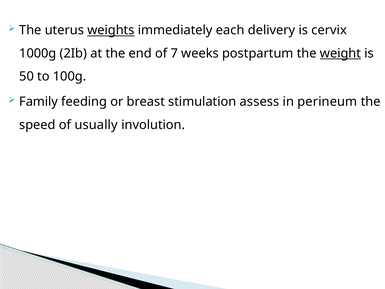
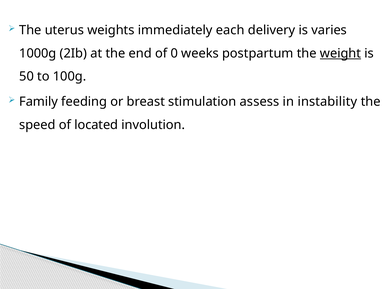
weights underline: present -> none (111, 30)
cervix: cervix -> varies (329, 30)
7: 7 -> 0 (174, 53)
perineum: perineum -> instability (327, 102)
usually: usually -> located (96, 125)
